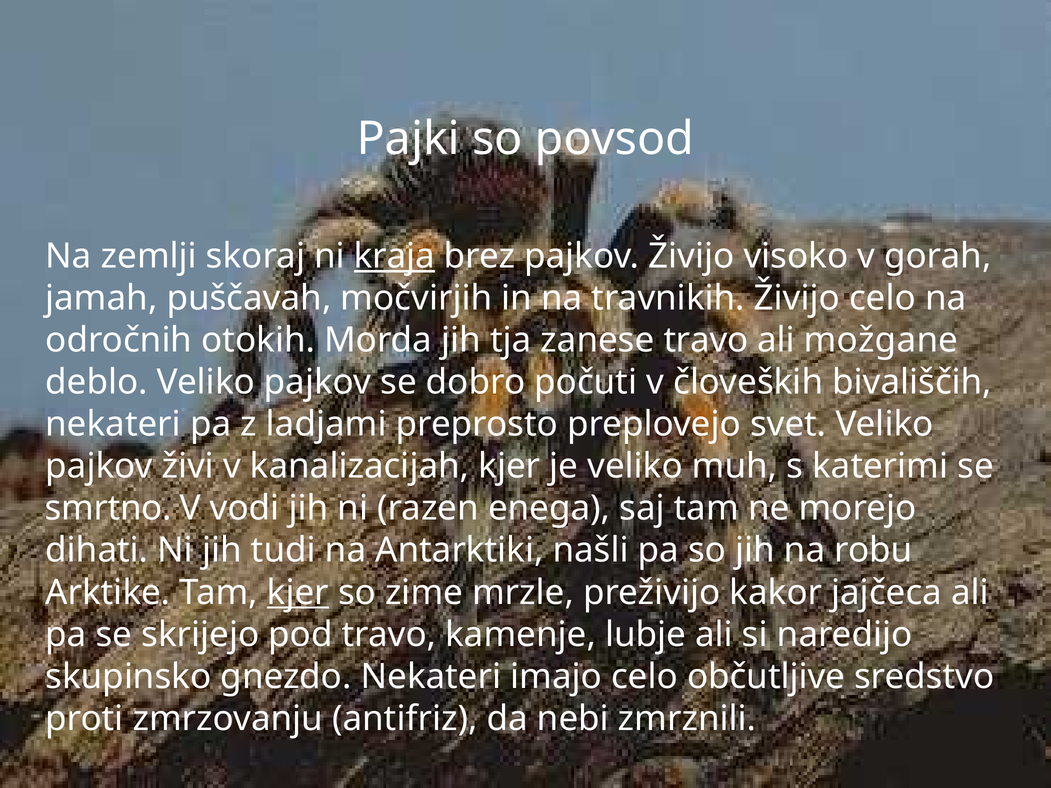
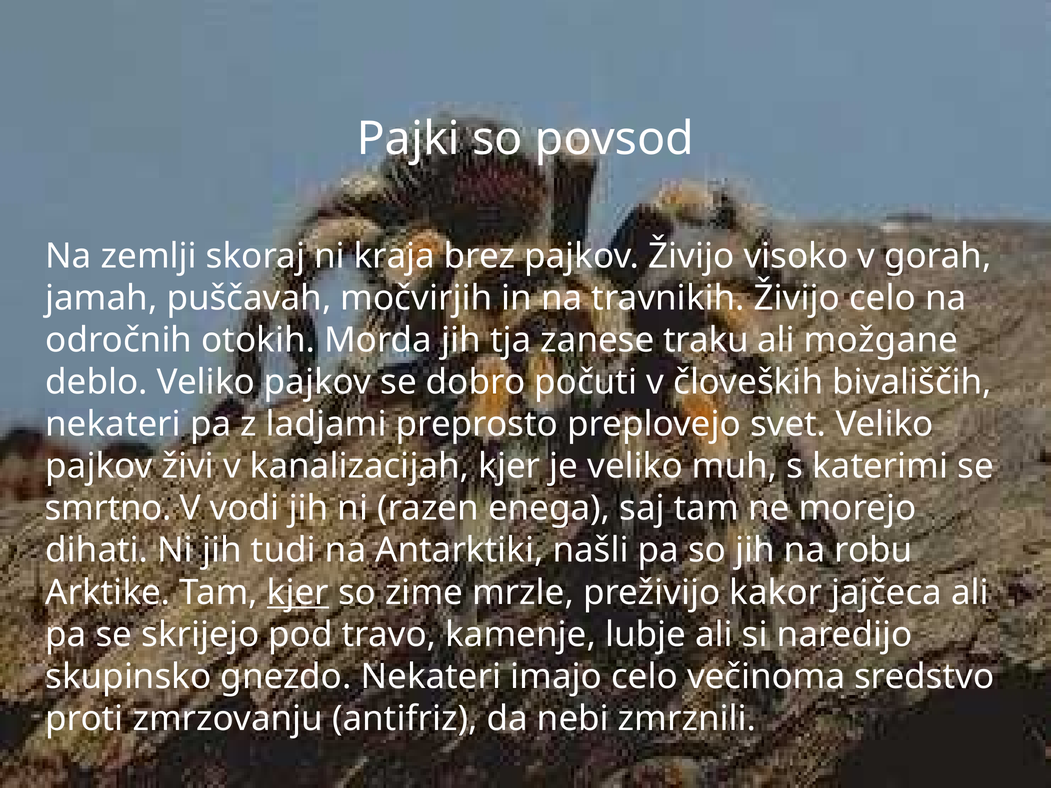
kraja underline: present -> none (394, 256)
zanese travo: travo -> traku (706, 340)
občutljive: občutljive -> večinoma (766, 677)
